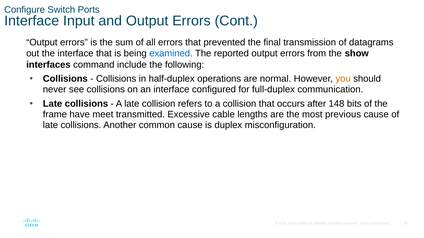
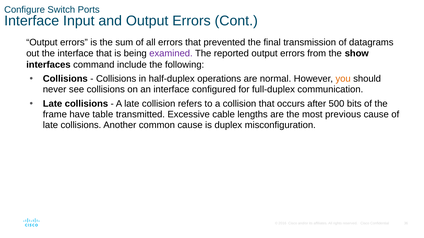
examined colour: blue -> purple (171, 54)
148: 148 -> 500 (337, 104)
meet: meet -> table (103, 115)
